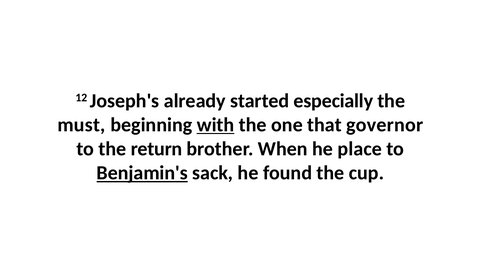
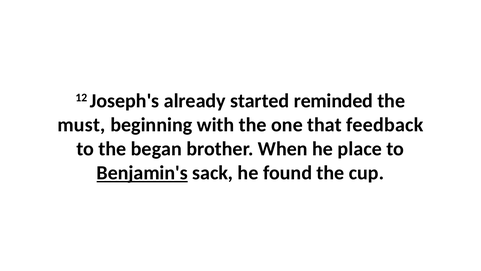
especially: especially -> reminded (333, 101)
with underline: present -> none (216, 125)
governor: governor -> feedback (385, 125)
return: return -> began (156, 149)
